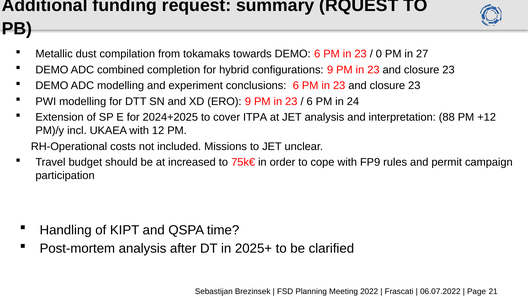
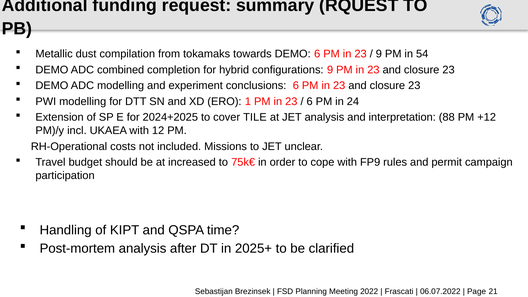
0: 0 -> 9 (379, 54)
27: 27 -> 54 (422, 54)
ERO 9: 9 -> 1 (248, 102)
ITPA: ITPA -> TILE (255, 117)
